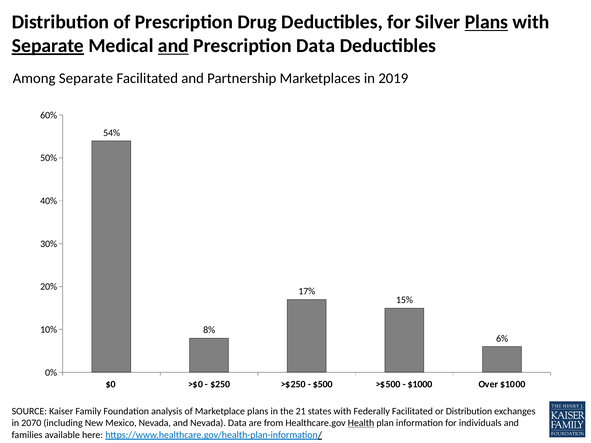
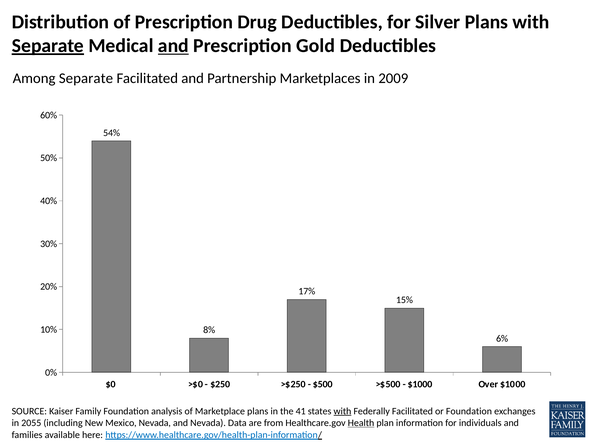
Plans underline: present -> none (486, 22)
Prescription Data: Data -> Gold (316, 46)
2019: 2019 -> 2009 (393, 78)
21: 21 -> 41 (301, 411)
with underline: none -> present (342, 411)
or Distribution: Distribution -> Foundation (469, 411)
2070: 2070 -> 2055 (31, 423)
